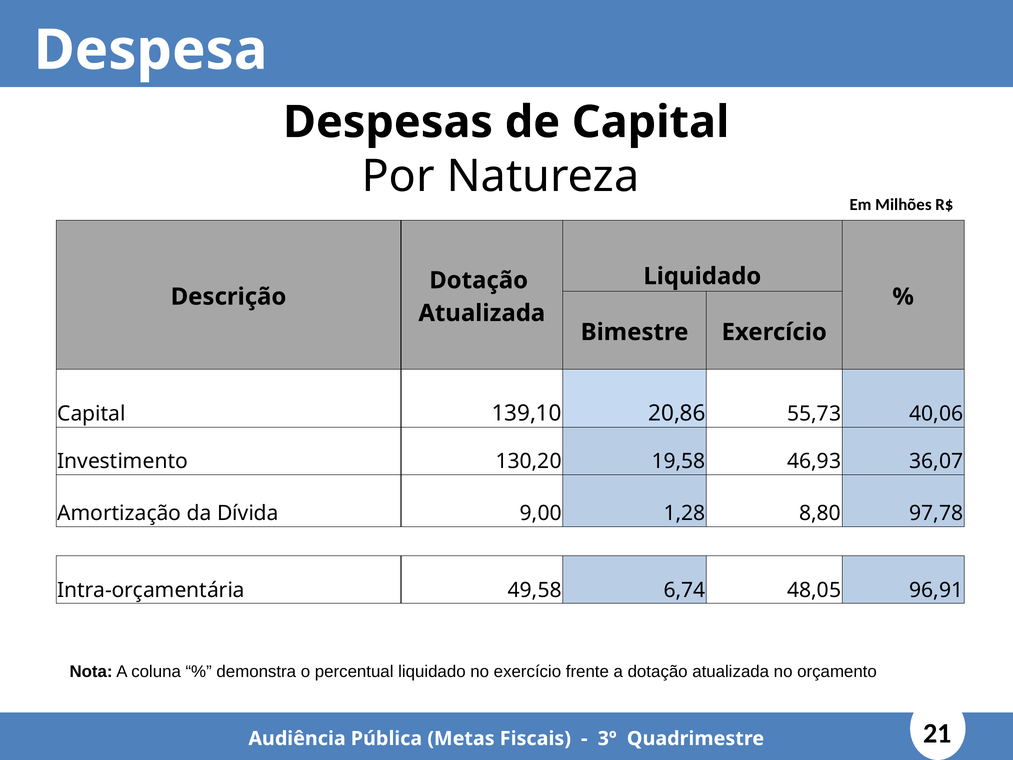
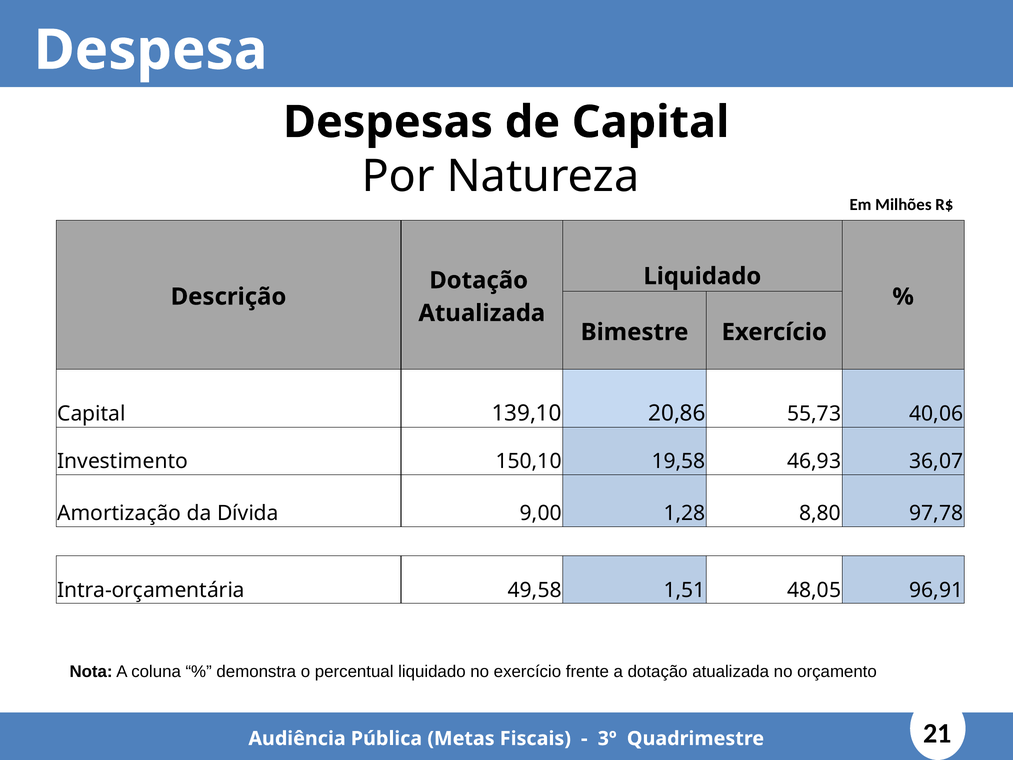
130,20: 130,20 -> 150,10 (529, 461)
6,74: 6,74 -> 1,51 (684, 590)
